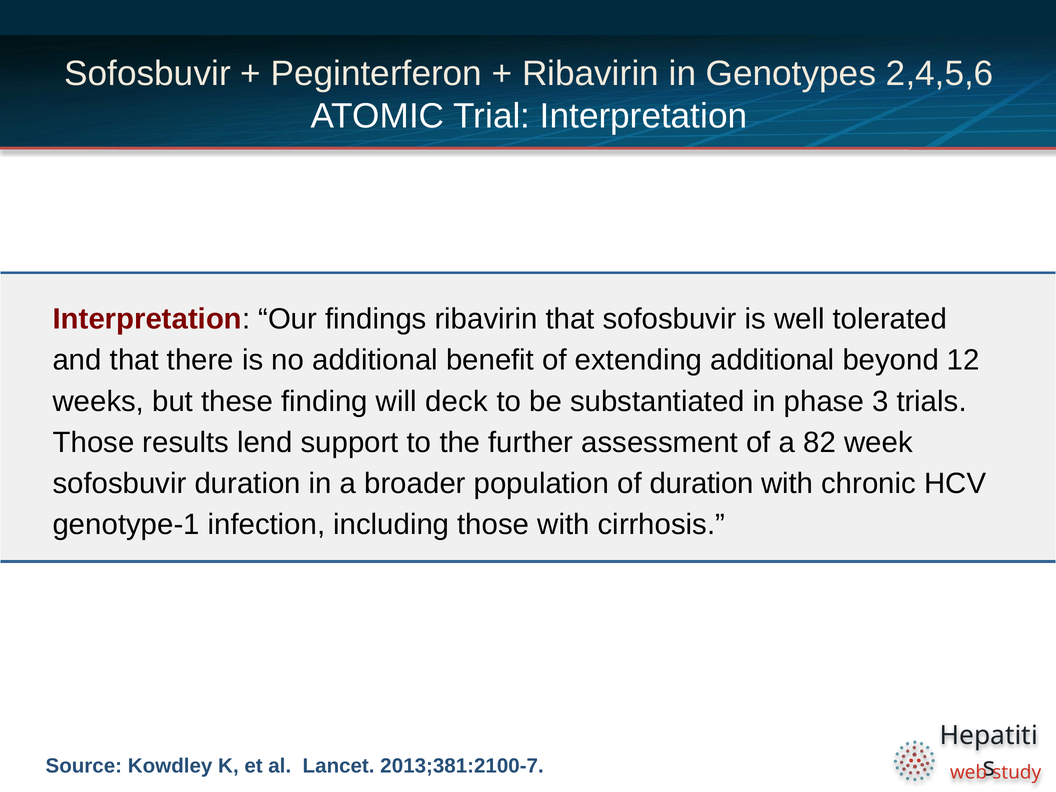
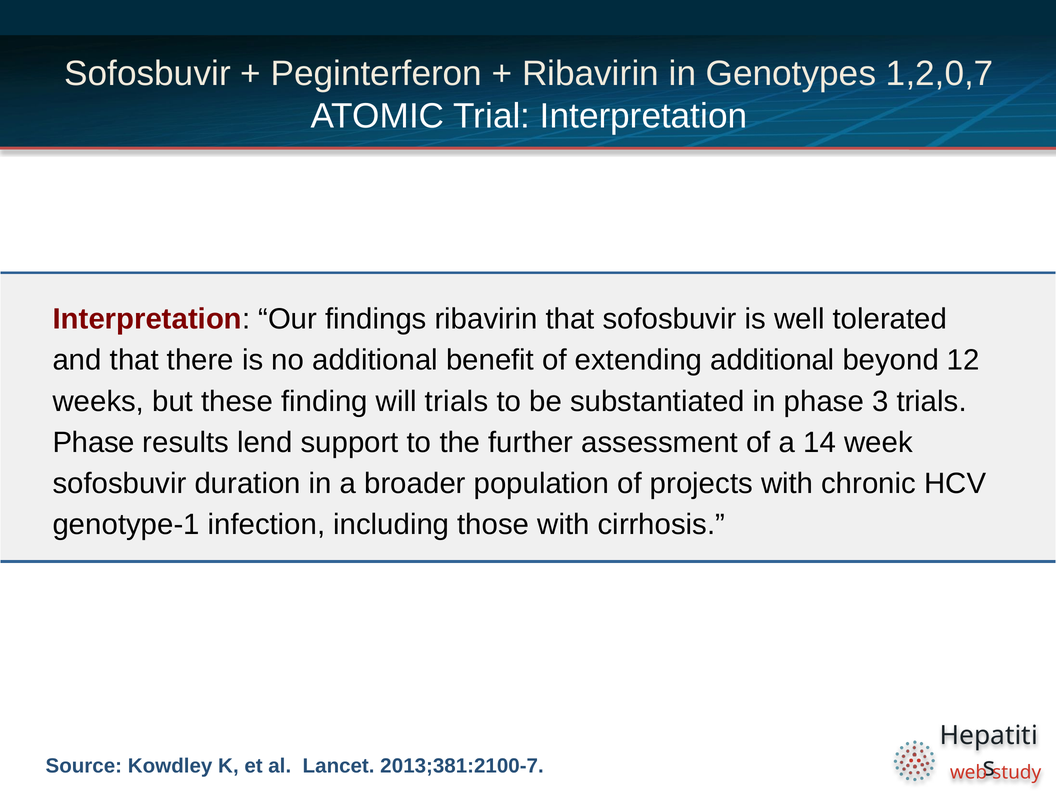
2,4,5,6: 2,4,5,6 -> 1,2,0,7 (940, 74)
will deck: deck -> trials (457, 401)
Those: Those -> Phase (94, 442)
82: 82 -> 14 (820, 442)
of duration: duration -> projects (701, 483)
